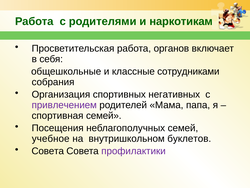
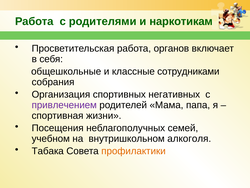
спортивная семей: семей -> жизни (104, 115)
учебное: учебное -> учебном (51, 138)
буклетов: буклетов -> алкоголя (189, 138)
Совета: Совета -> Табака (48, 151)
профилактики colour: purple -> orange (134, 151)
